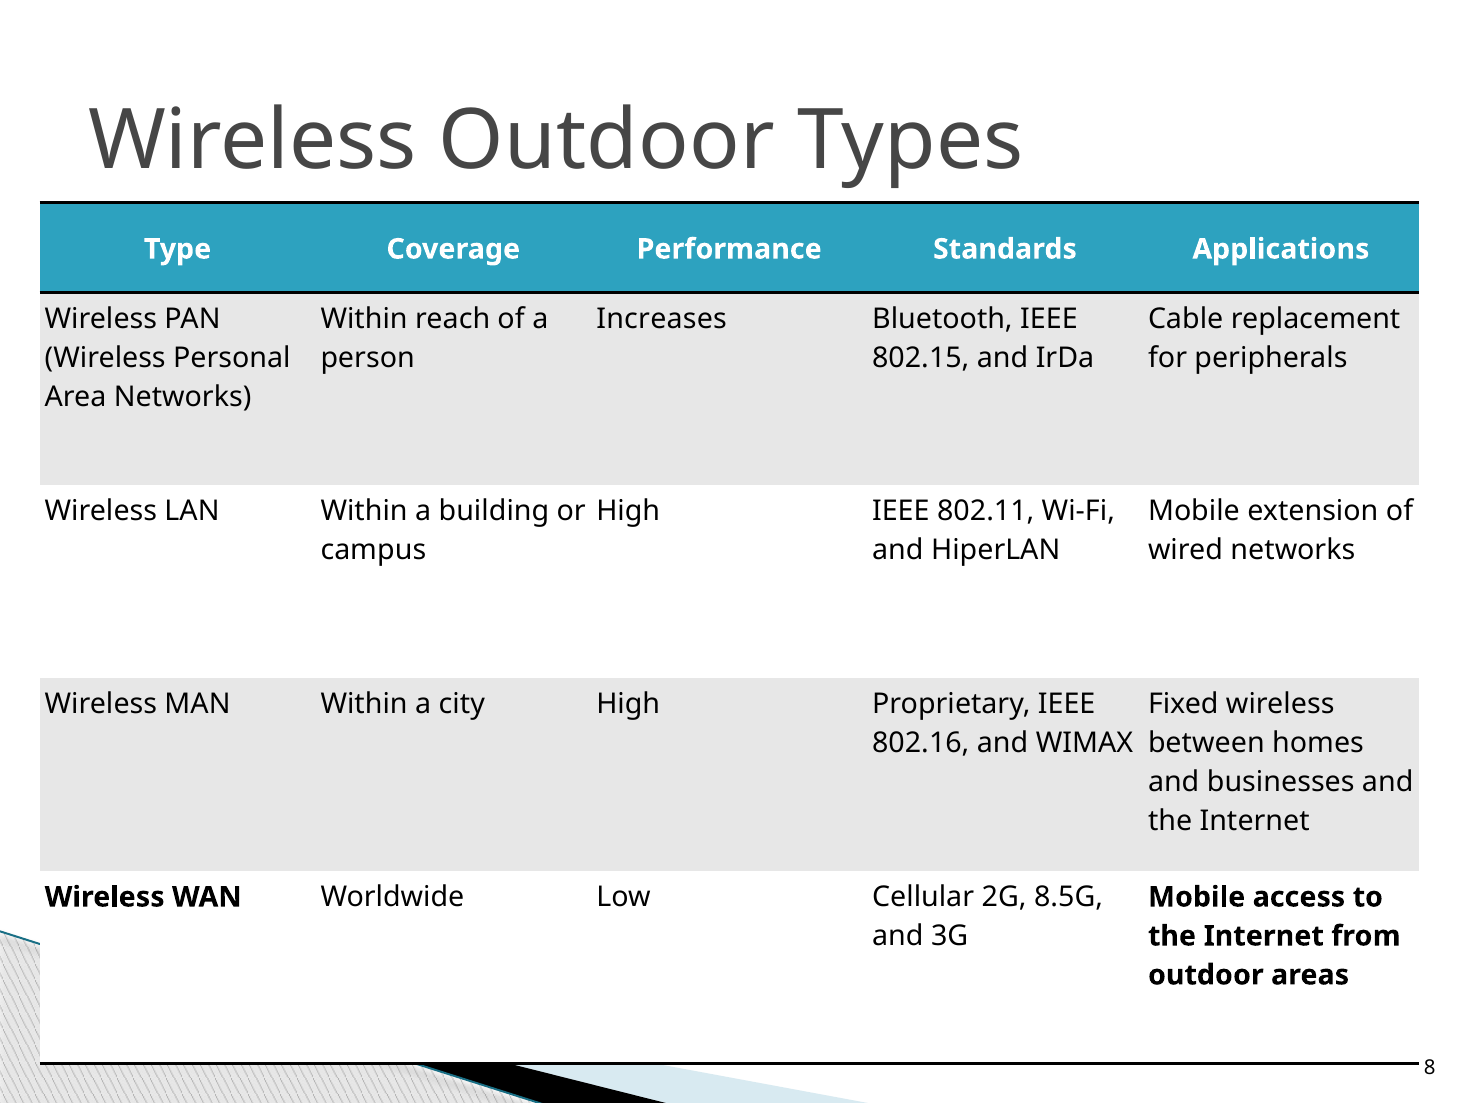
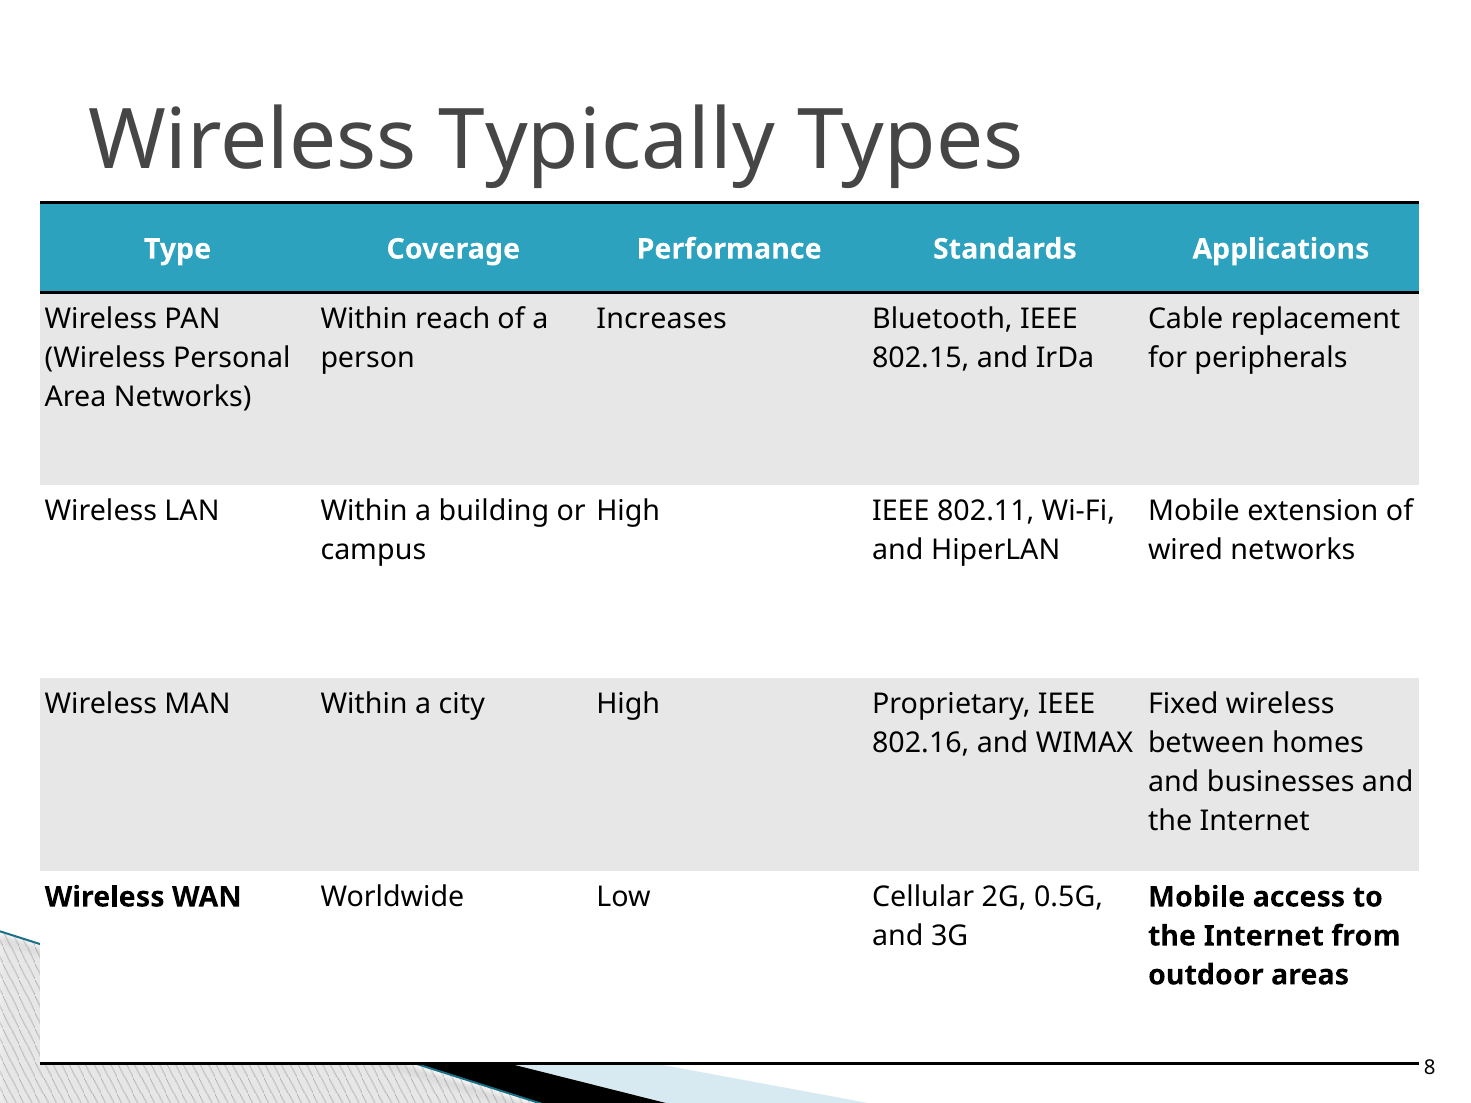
Wireless Outdoor: Outdoor -> Typically (607, 141)
8.5G: 8.5G -> 0.5G (1069, 897)
